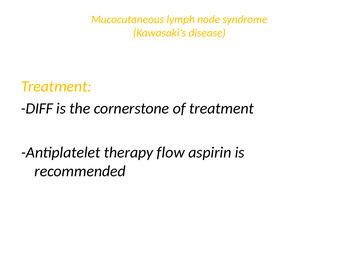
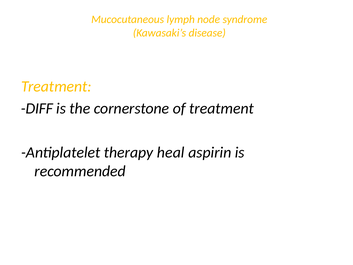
flow: flow -> heal (171, 152)
